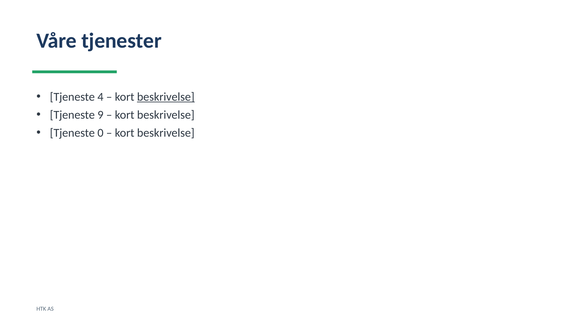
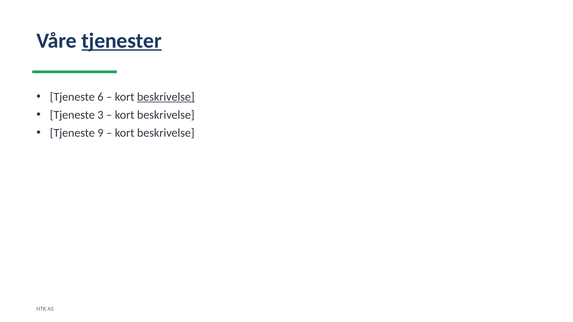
tjenester underline: none -> present (122, 41)
4: 4 -> 6 (100, 97)
9: 9 -> 3 (100, 115)
0: 0 -> 9 (100, 133)
